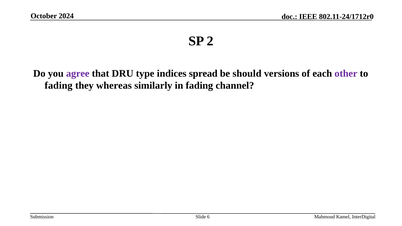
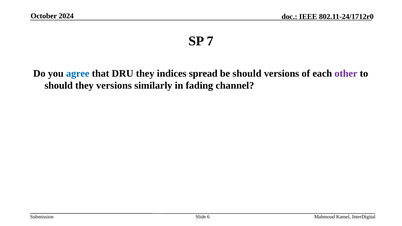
2: 2 -> 7 (210, 41)
agree colour: purple -> blue (78, 74)
DRU type: type -> they (145, 74)
fading: fading -> should (59, 86)
they whereas: whereas -> versions (114, 86)
